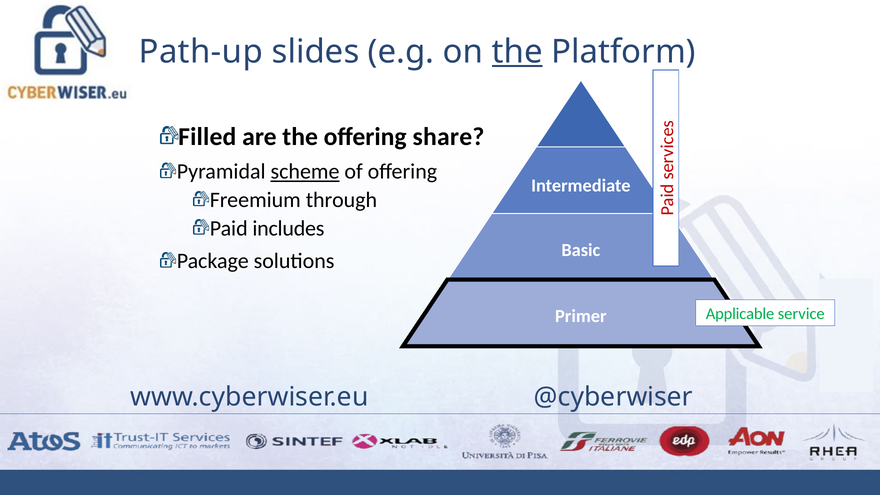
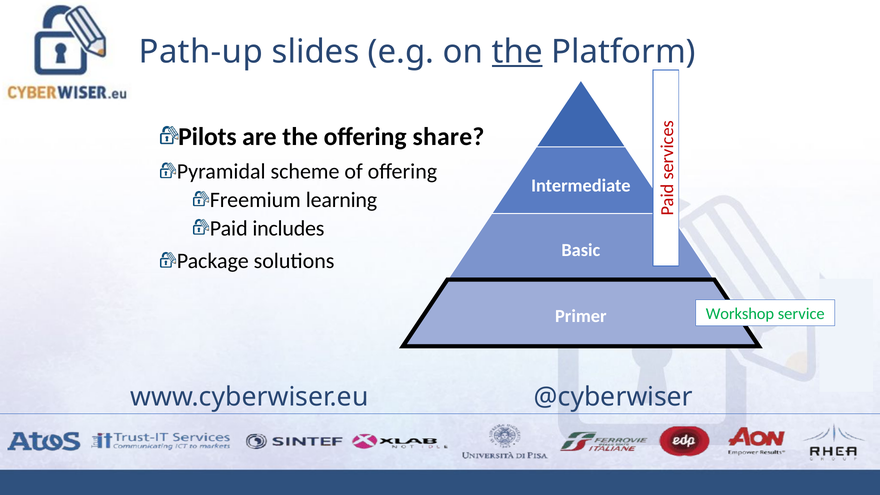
Filled: Filled -> Pilots (207, 137)
scheme underline: present -> none (305, 172)
through: through -> learning (341, 200)
Applicable: Applicable -> Workshop (740, 314)
